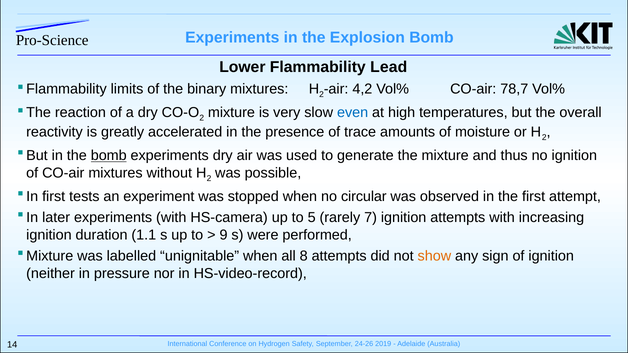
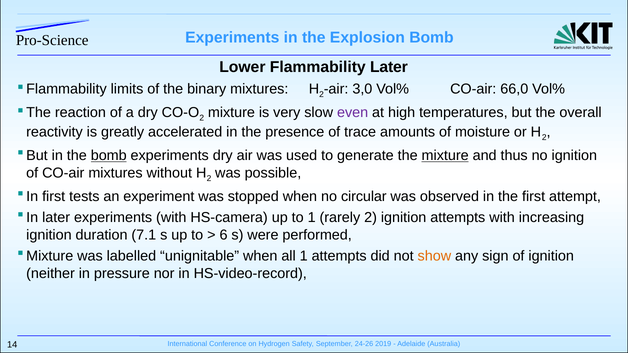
Flammability Lead: Lead -> Later (389, 67)
4,2: 4,2 -> 3,0 (362, 89)
78,7: 78,7 -> 66,0 (514, 89)
even colour: blue -> purple (353, 112)
mixture underline: none -> present (445, 156)
to 5: 5 -> 1 (312, 218)
rarely 7: 7 -> 2 (371, 218)
1.1: 1.1 -> 7.1 (144, 235)
9: 9 -> 6 (224, 235)
all 8: 8 -> 1 (304, 256)
